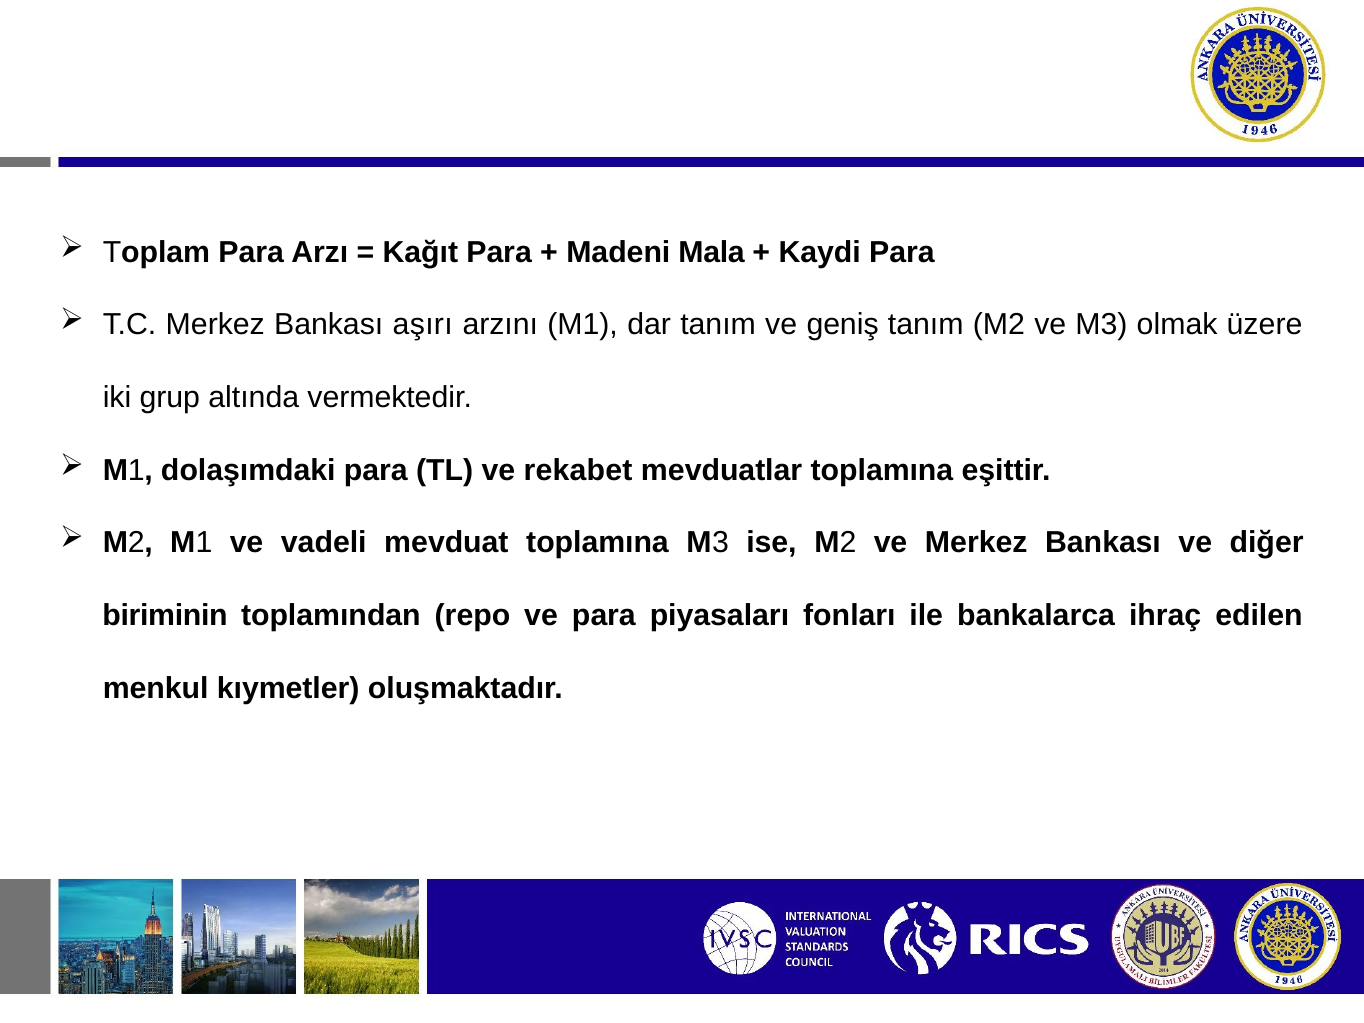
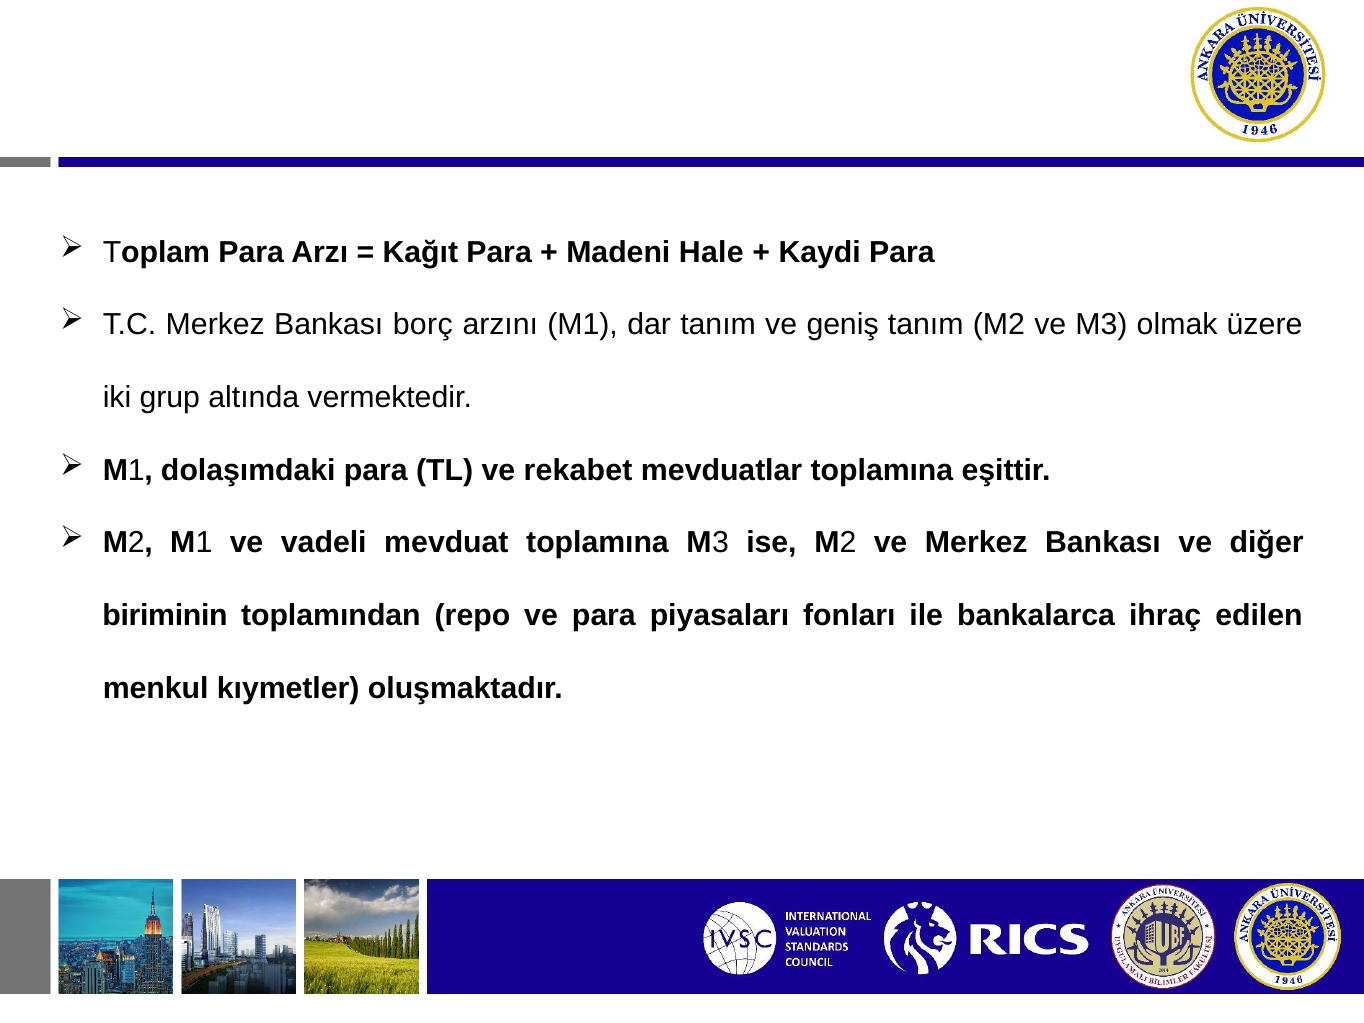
Mala: Mala -> Hale (711, 252)
aşırı: aşırı -> borç (423, 325)
